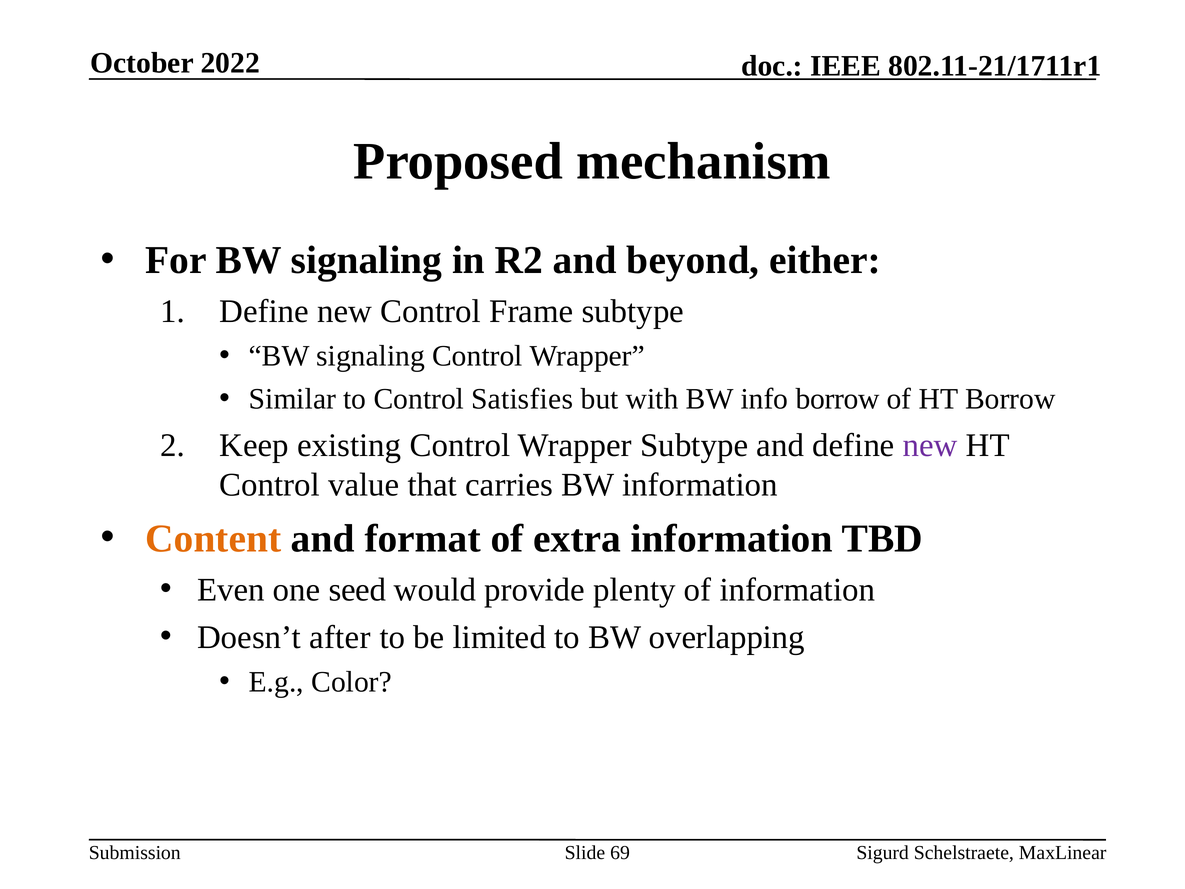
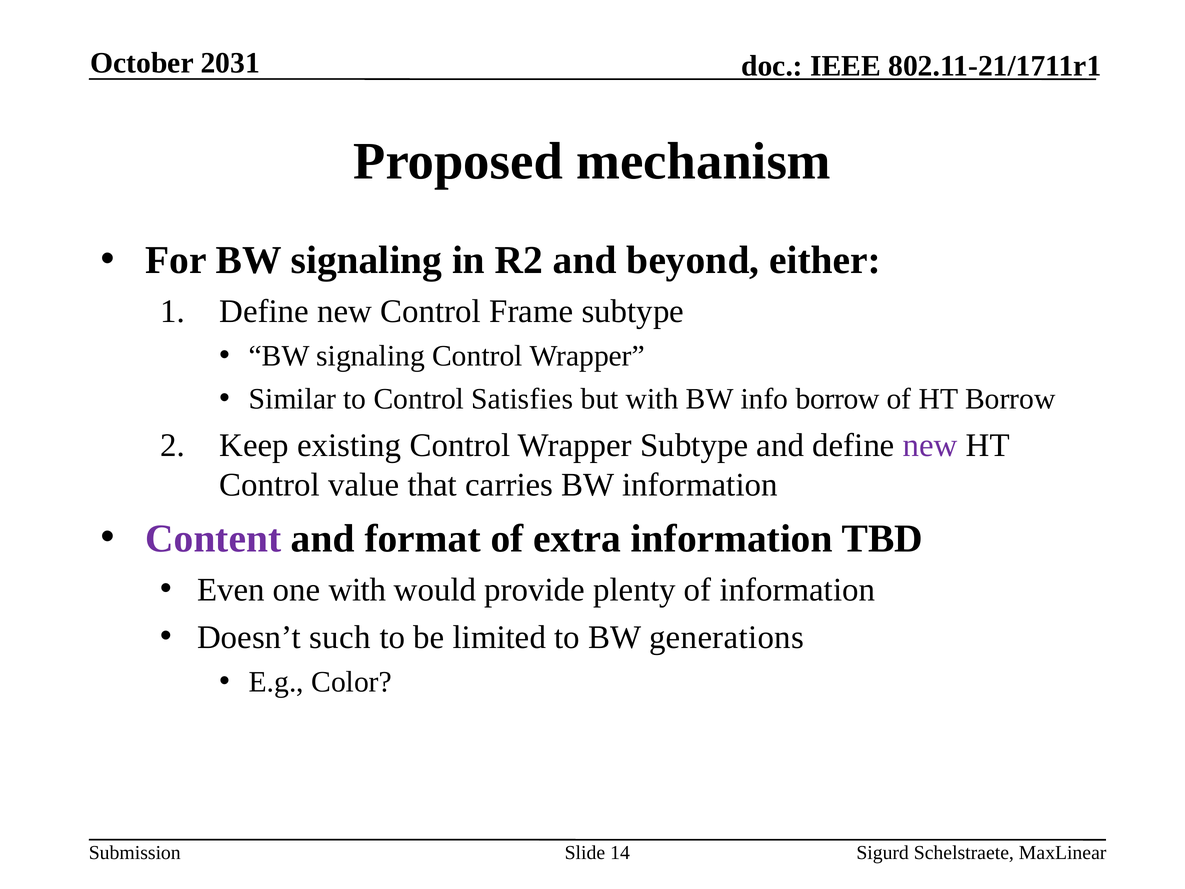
2022: 2022 -> 2031 (230, 63)
Content colour: orange -> purple (213, 538)
one seed: seed -> with (357, 590)
after: after -> such (340, 637)
overlapping: overlapping -> generations (726, 637)
69: 69 -> 14 (620, 852)
